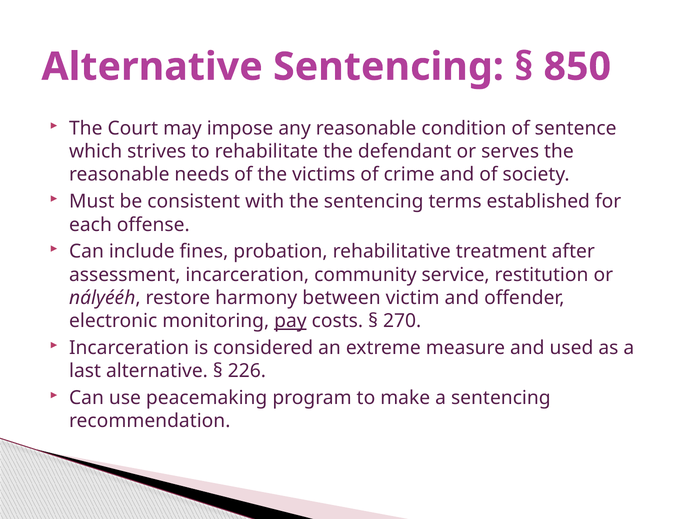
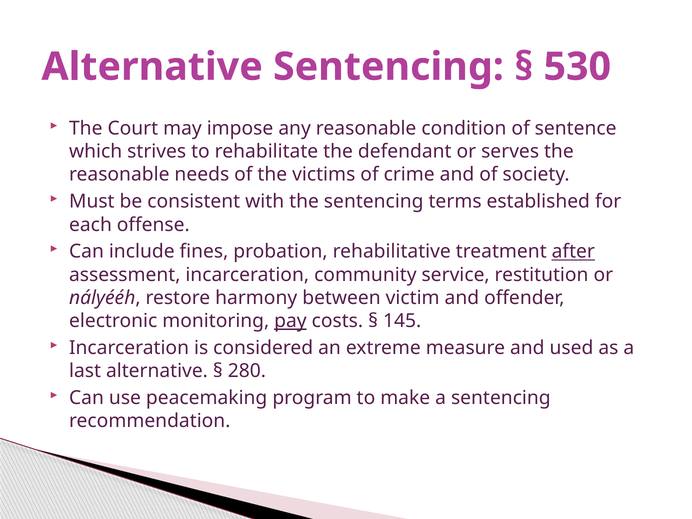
850: 850 -> 530 (577, 67)
after underline: none -> present (573, 252)
270: 270 -> 145 (402, 321)
226: 226 -> 280 (247, 371)
